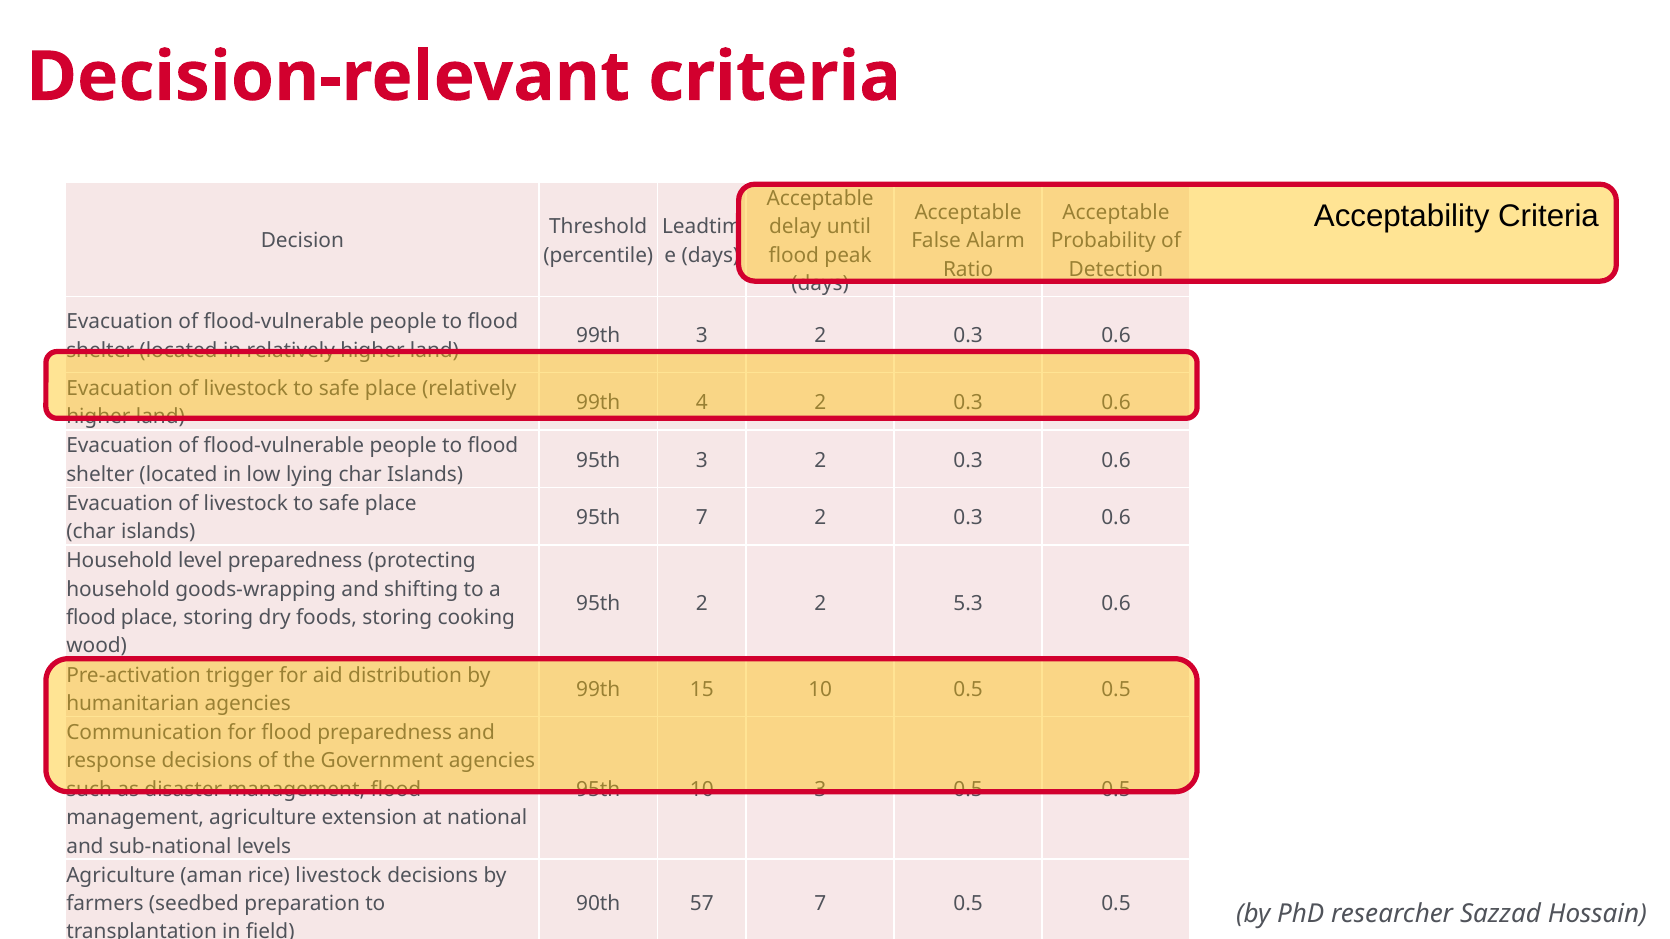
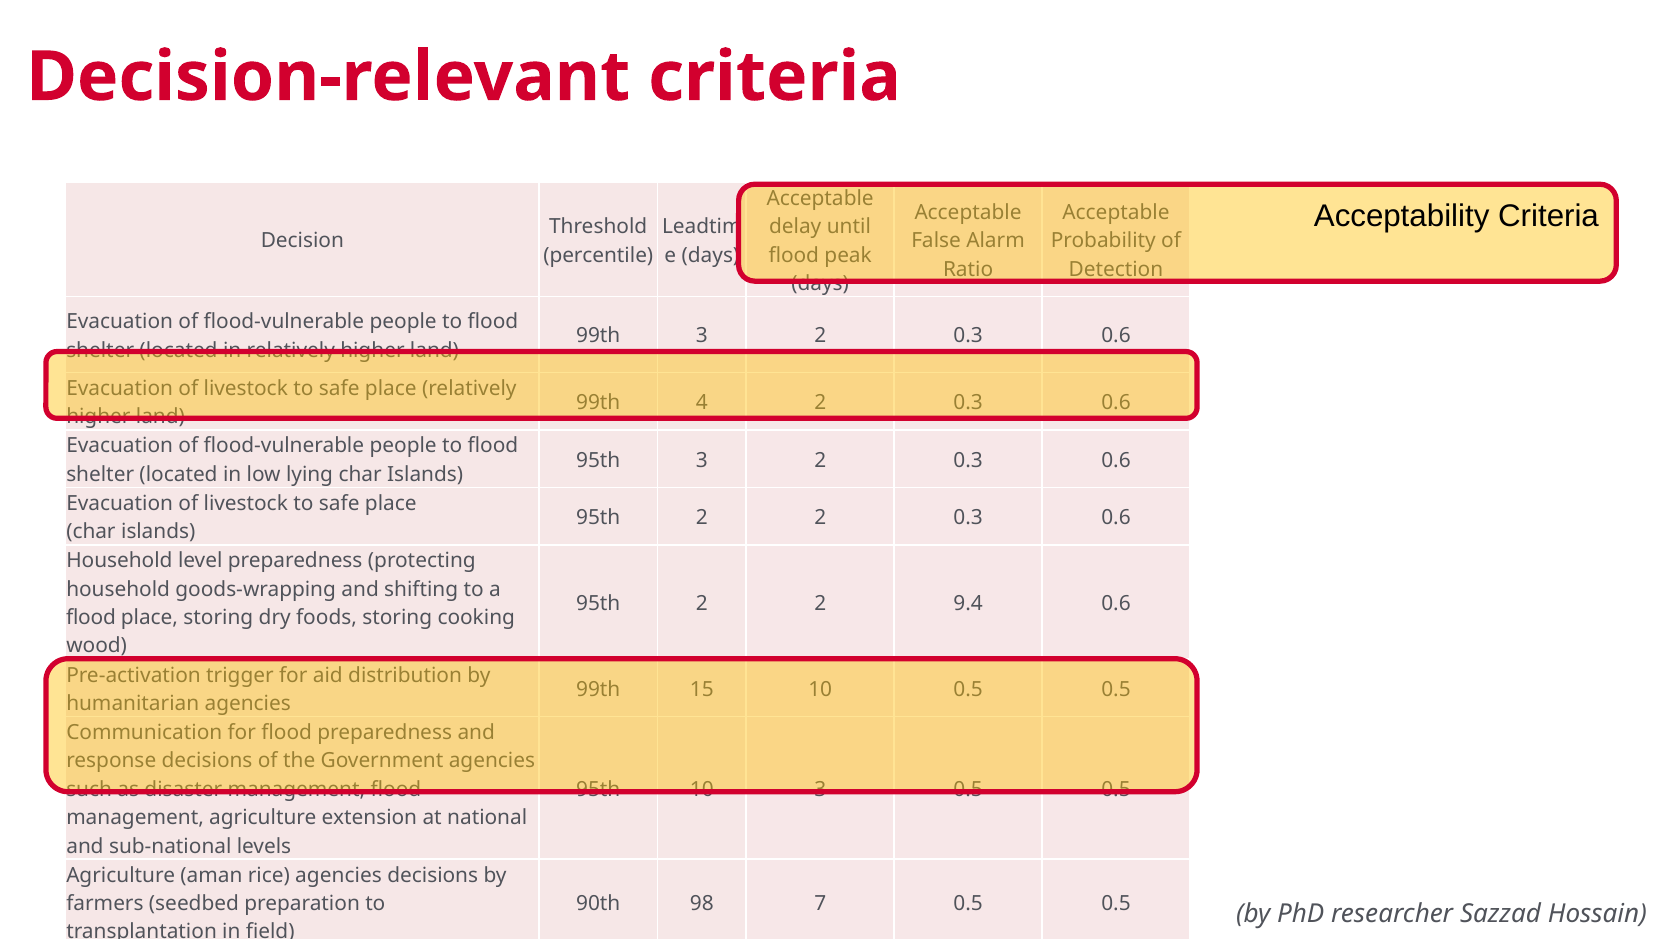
7: 7 -> 2 (702, 518)
5.3: 5.3 -> 9.4 (968, 604)
rice livestock: livestock -> agencies (339, 876)
57: 57 -> 98 (702, 904)
